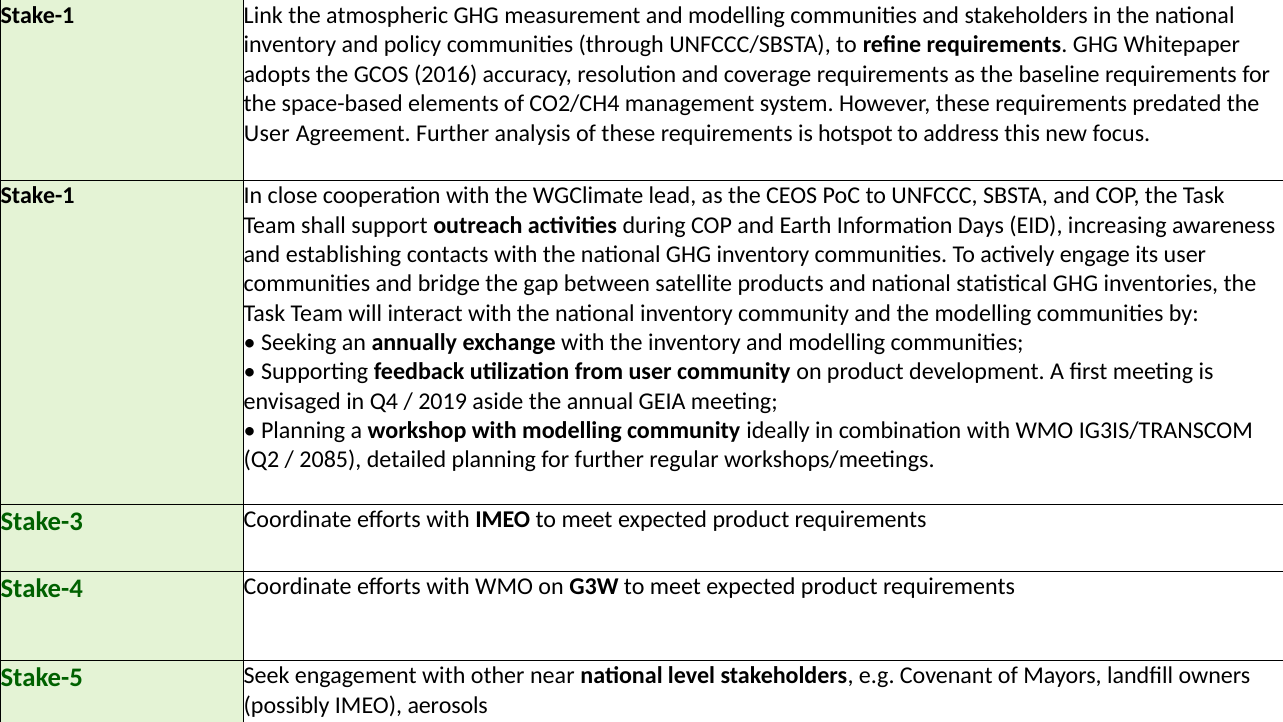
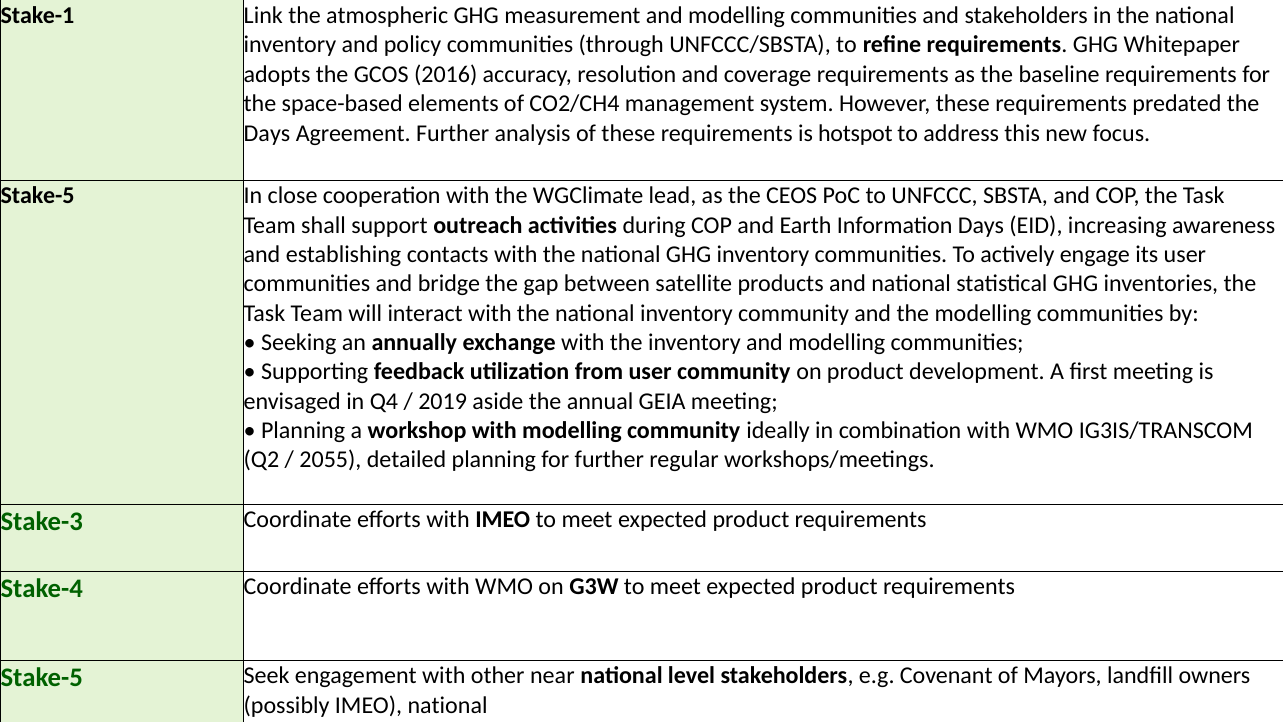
User: User -> Days (267, 133)
Stake-1: Stake-1 -> Stake-5 (38, 196)
2085: 2085 -> 2055 (330, 460)
IMEO aerosols: aerosols -> national (448, 705)
